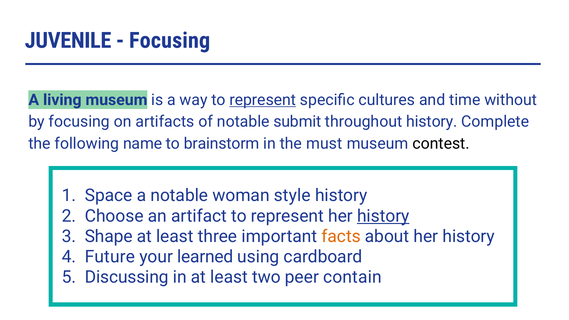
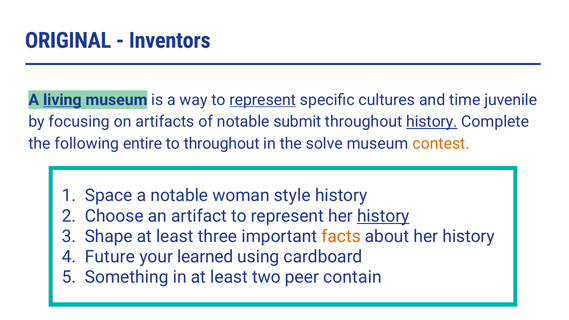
JUVENILE: JUVENILE -> ORIGINAL (68, 41)
Focusing: Focusing -> Inventors (170, 41)
living underline: none -> present (62, 100)
without: without -> juvenile (511, 100)
history underline: none -> present (432, 122)
name: name -> entire (143, 144)
to brainstorm: brainstorm -> throughout (222, 144)
must: must -> solve (324, 144)
contest colour: black -> orange (441, 144)
Discussing: Discussing -> Something (127, 277)
